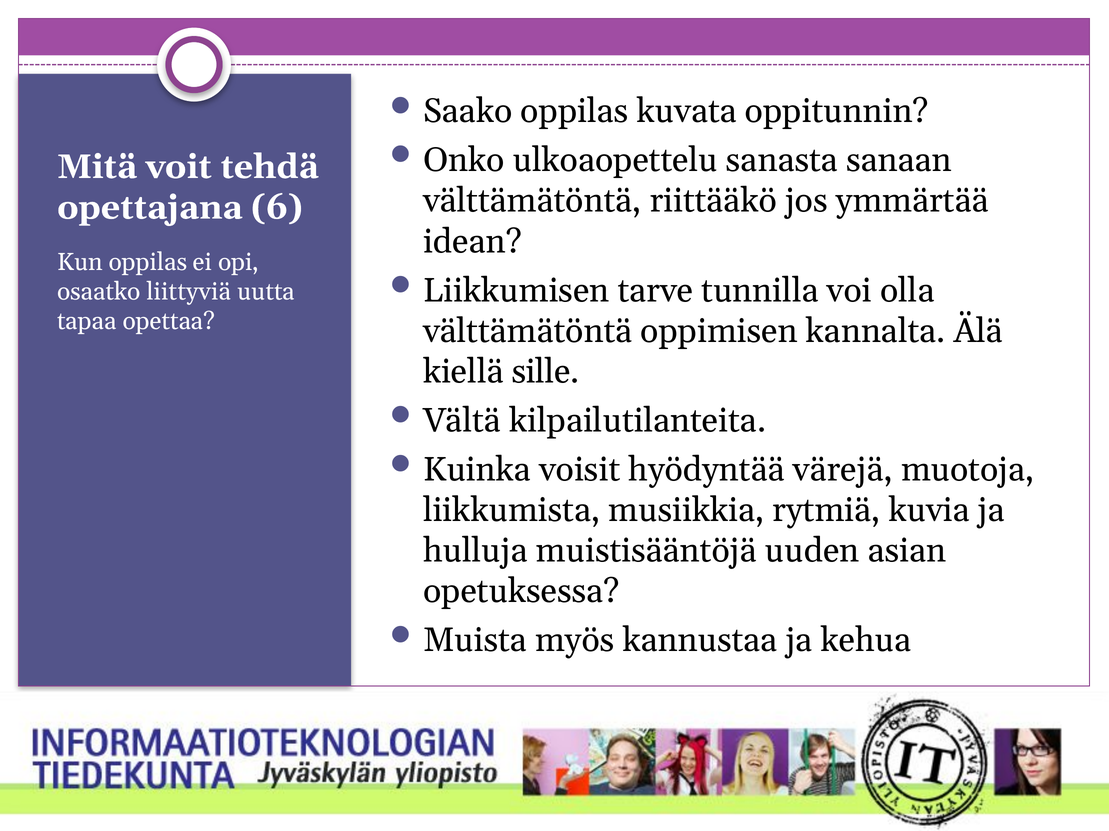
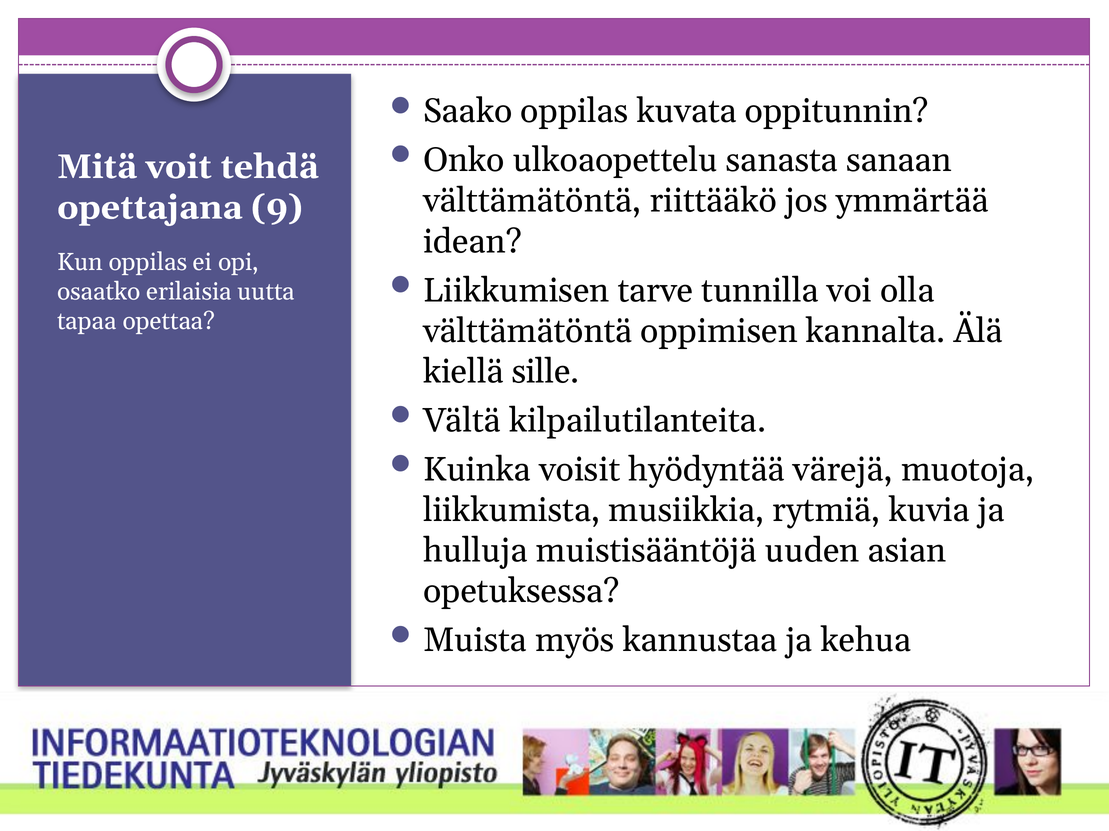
6: 6 -> 9 (277, 208)
liittyviä: liittyviä -> erilaisia (189, 292)
